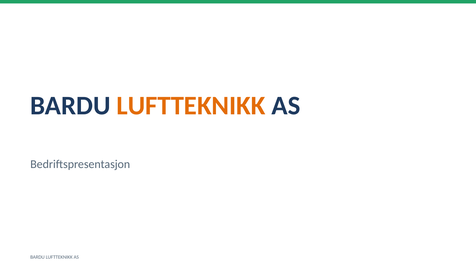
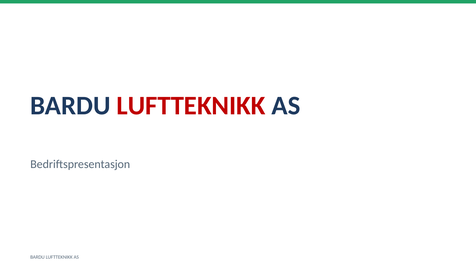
LUFTTEKNIKK colour: orange -> red (191, 106)
